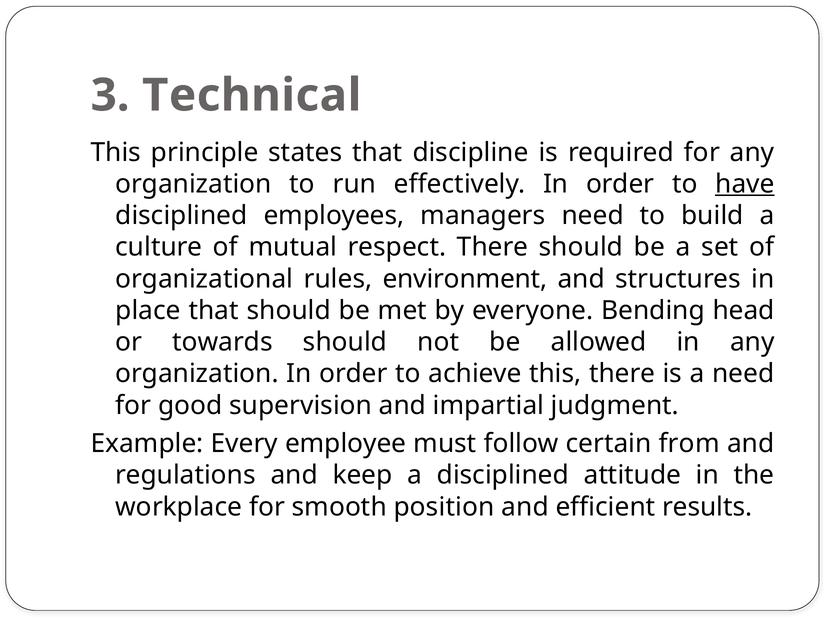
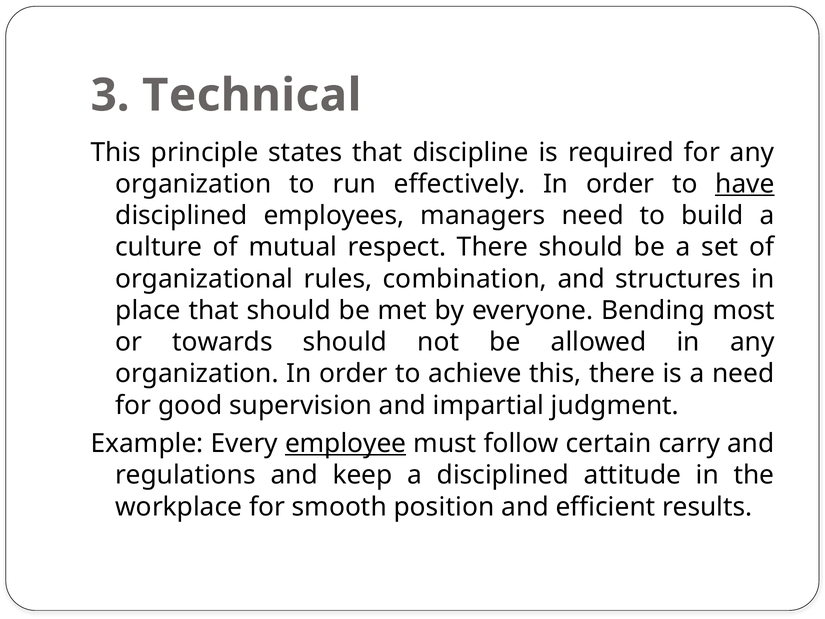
environment: environment -> combination (465, 279)
head: head -> most (744, 310)
employee underline: none -> present (346, 443)
from: from -> carry (689, 443)
